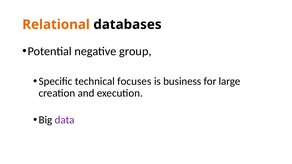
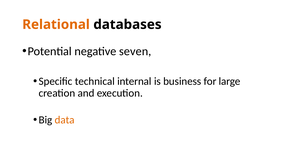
group: group -> seven (135, 51)
focuses: focuses -> internal (134, 81)
data colour: purple -> orange (65, 120)
